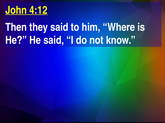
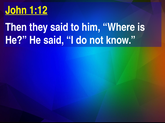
4:12: 4:12 -> 1:12 (38, 10)
